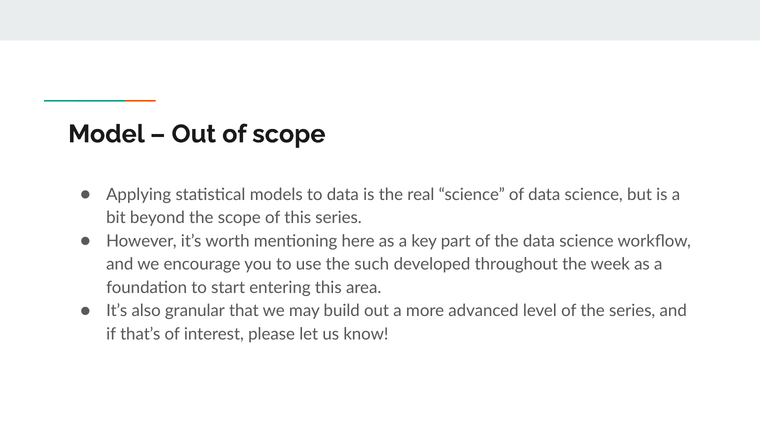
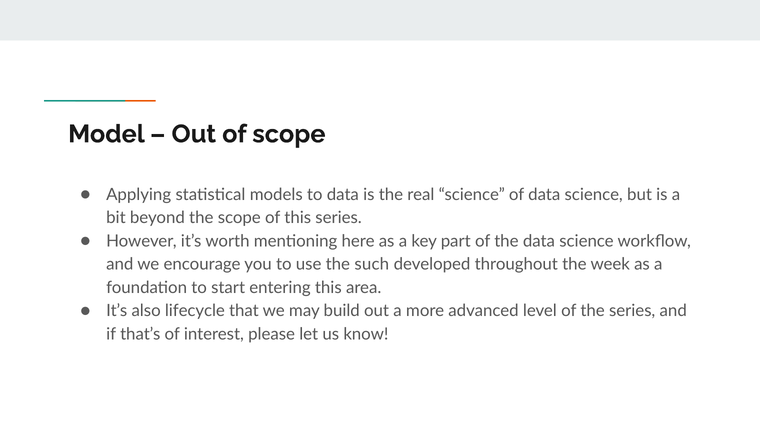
granular: granular -> lifecycle (195, 311)
